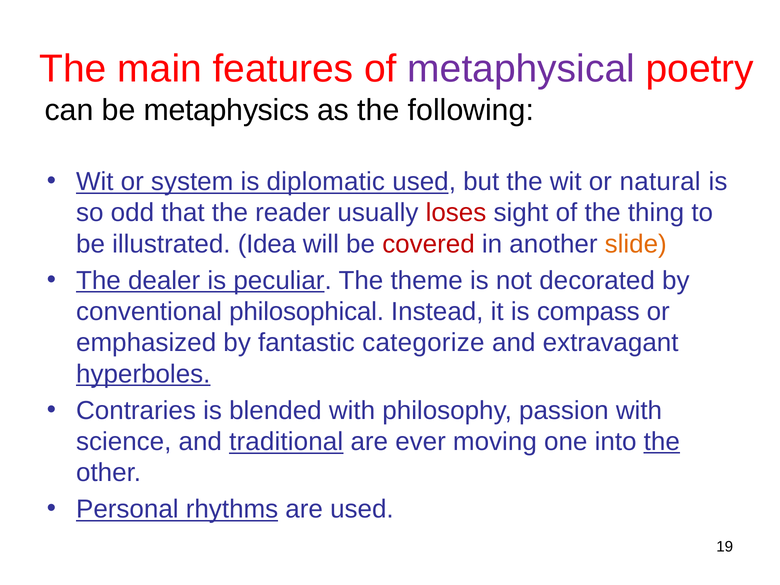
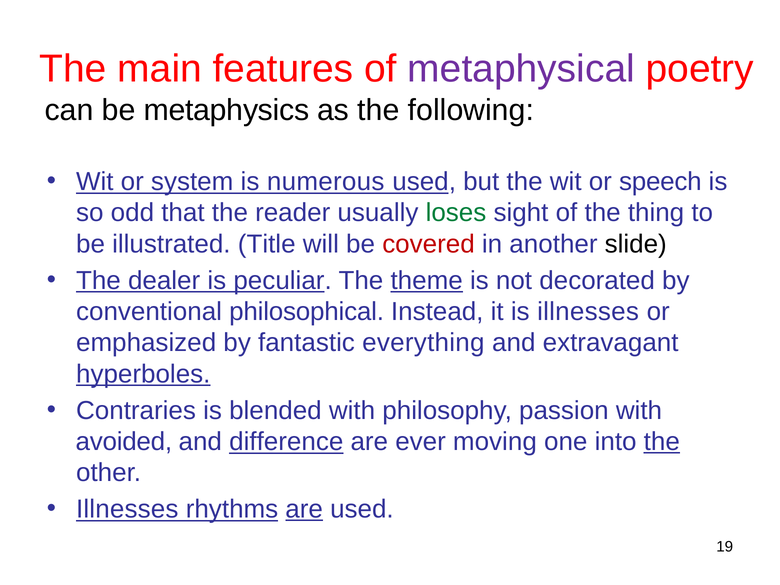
diplomatic: diplomatic -> numerous (326, 182)
natural: natural -> speech (660, 182)
loses colour: red -> green (456, 213)
Idea: Idea -> Title (267, 244)
slide colour: orange -> black (636, 244)
theme underline: none -> present (427, 280)
is compass: compass -> illnesses (588, 312)
categorize: categorize -> everything (423, 343)
science: science -> avoided (124, 442)
traditional: traditional -> difference (286, 442)
Personal: Personal -> Illnesses (127, 509)
are underline: none -> present (304, 509)
